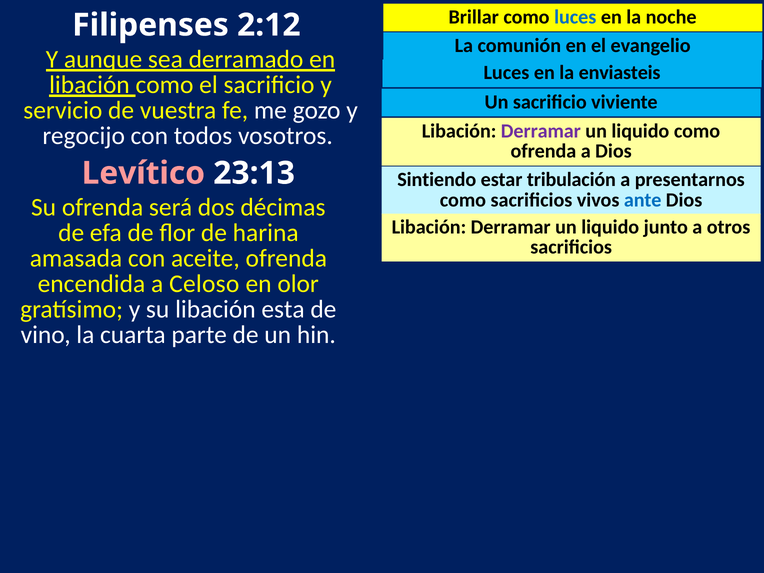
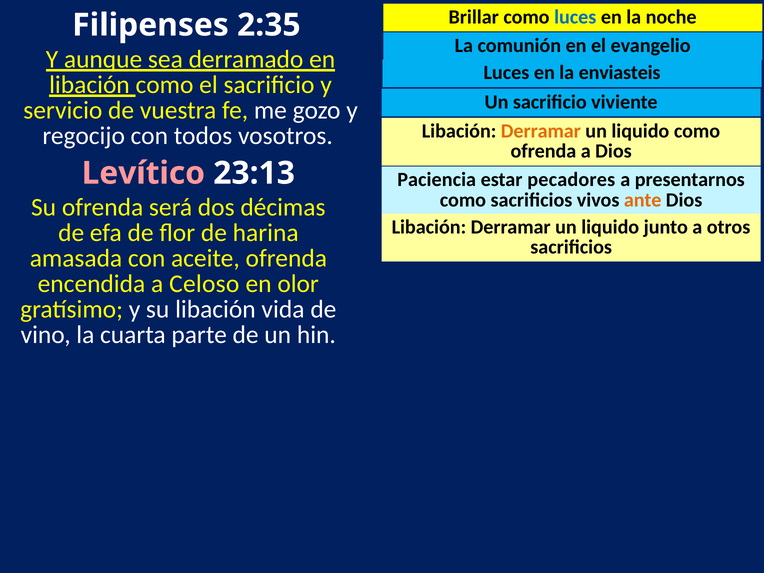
2:12: 2:12 -> 2:35 (269, 25)
Derramar colour: purple -> orange (541, 131)
Sintiendo: Sintiendo -> Paciencia (437, 180)
tribulación: tribulación -> pecadores (571, 180)
ante colour: blue -> orange (643, 200)
esta: esta -> vida (283, 309)
